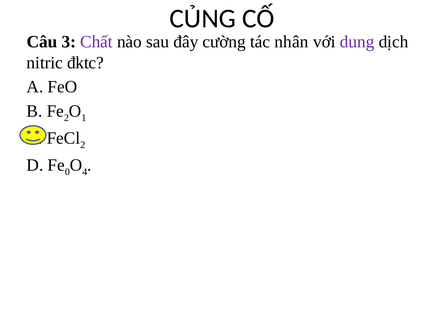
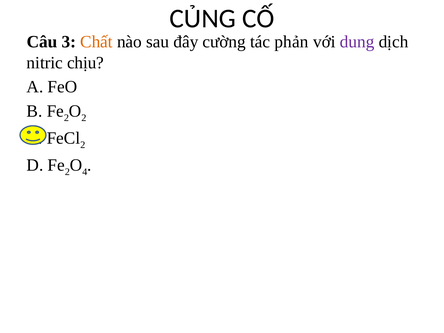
Chất colour: purple -> orange (96, 42)
nhân: nhân -> phản (292, 42)
đktc: đktc -> chịu (85, 63)
1: 1 -> 2 (84, 118)
0: 0 -> 2 (67, 172)
